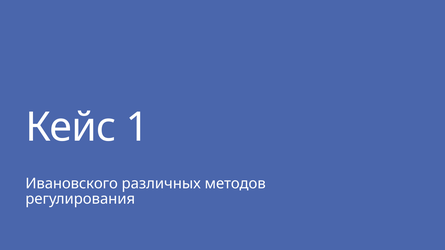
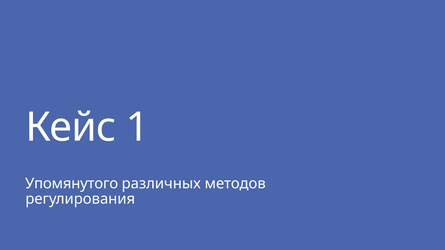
Ивановского: Ивановского -> Упомянутого (72, 184)
